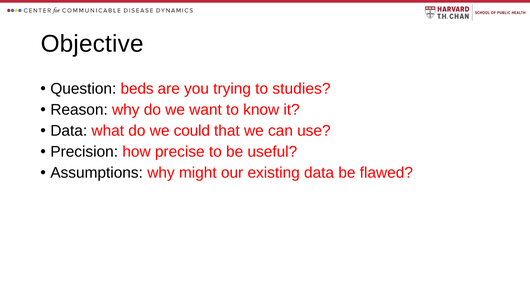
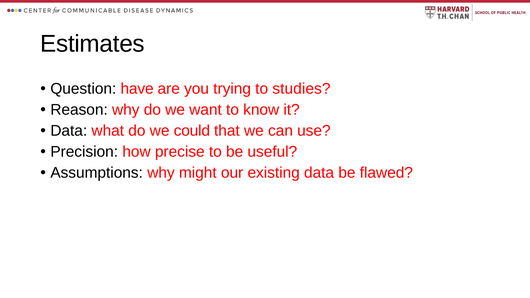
Objective: Objective -> Estimates (92, 44)
beds: beds -> have (137, 89)
